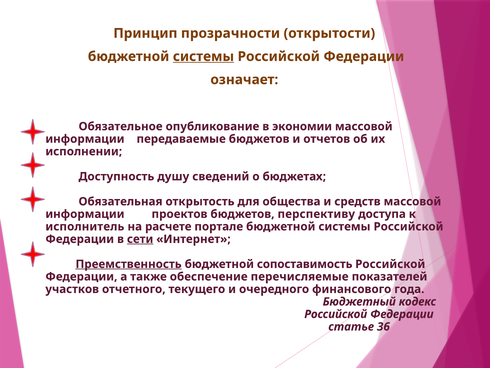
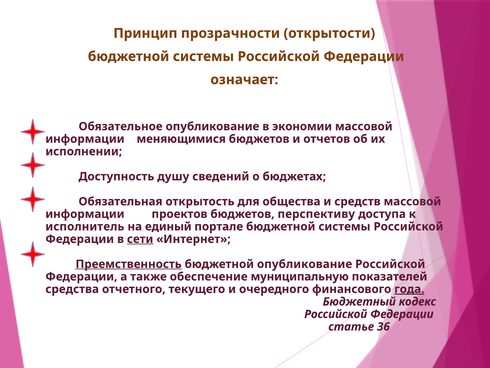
системы underline: present -> none (203, 56)
передаваемые: передаваемые -> меняющимися (181, 139)
расчете: расчете -> единый (168, 226)
бюджетной сопоставимость: сопоставимость -> опубликование (305, 264)
перечисляемые: перечисляемые -> муниципальную (300, 276)
участков: участков -> средства (72, 289)
года underline: none -> present (409, 289)
